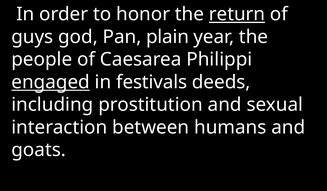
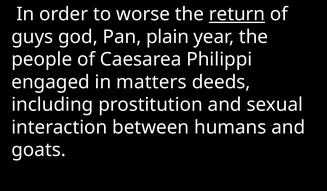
honor: honor -> worse (143, 14)
engaged underline: present -> none (51, 82)
festivals: festivals -> matters (151, 82)
